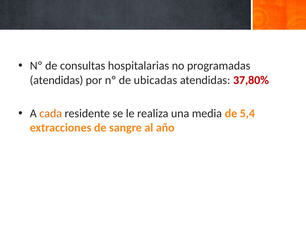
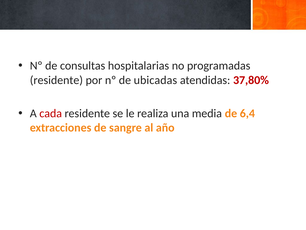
atendidas: atendidas -> residente (56, 80)
cada colour: orange -> red (51, 113)
5,4: 5,4 -> 6,4 (247, 113)
